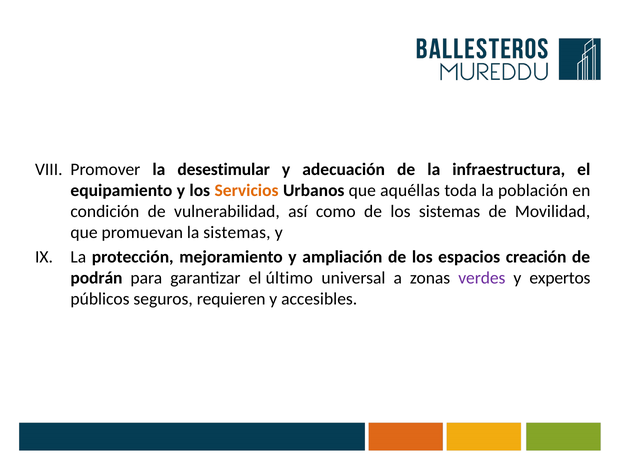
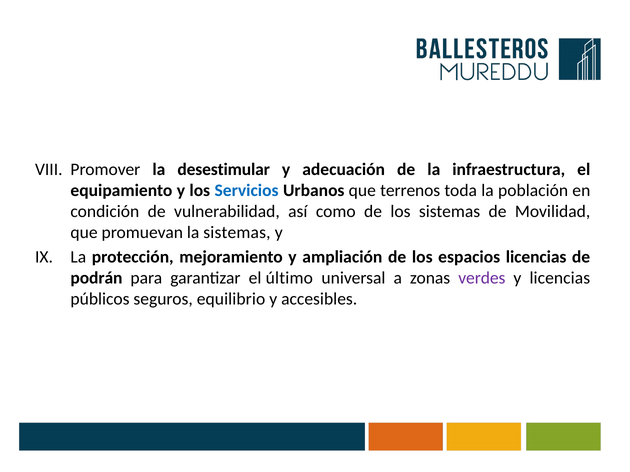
Servicios colour: orange -> blue (247, 191)
aquéllas: aquéllas -> terrenos (410, 191)
espacios creación: creación -> licencias (536, 257)
y expertos: expertos -> licencias (560, 278)
requieren: requieren -> equilibrio (231, 299)
